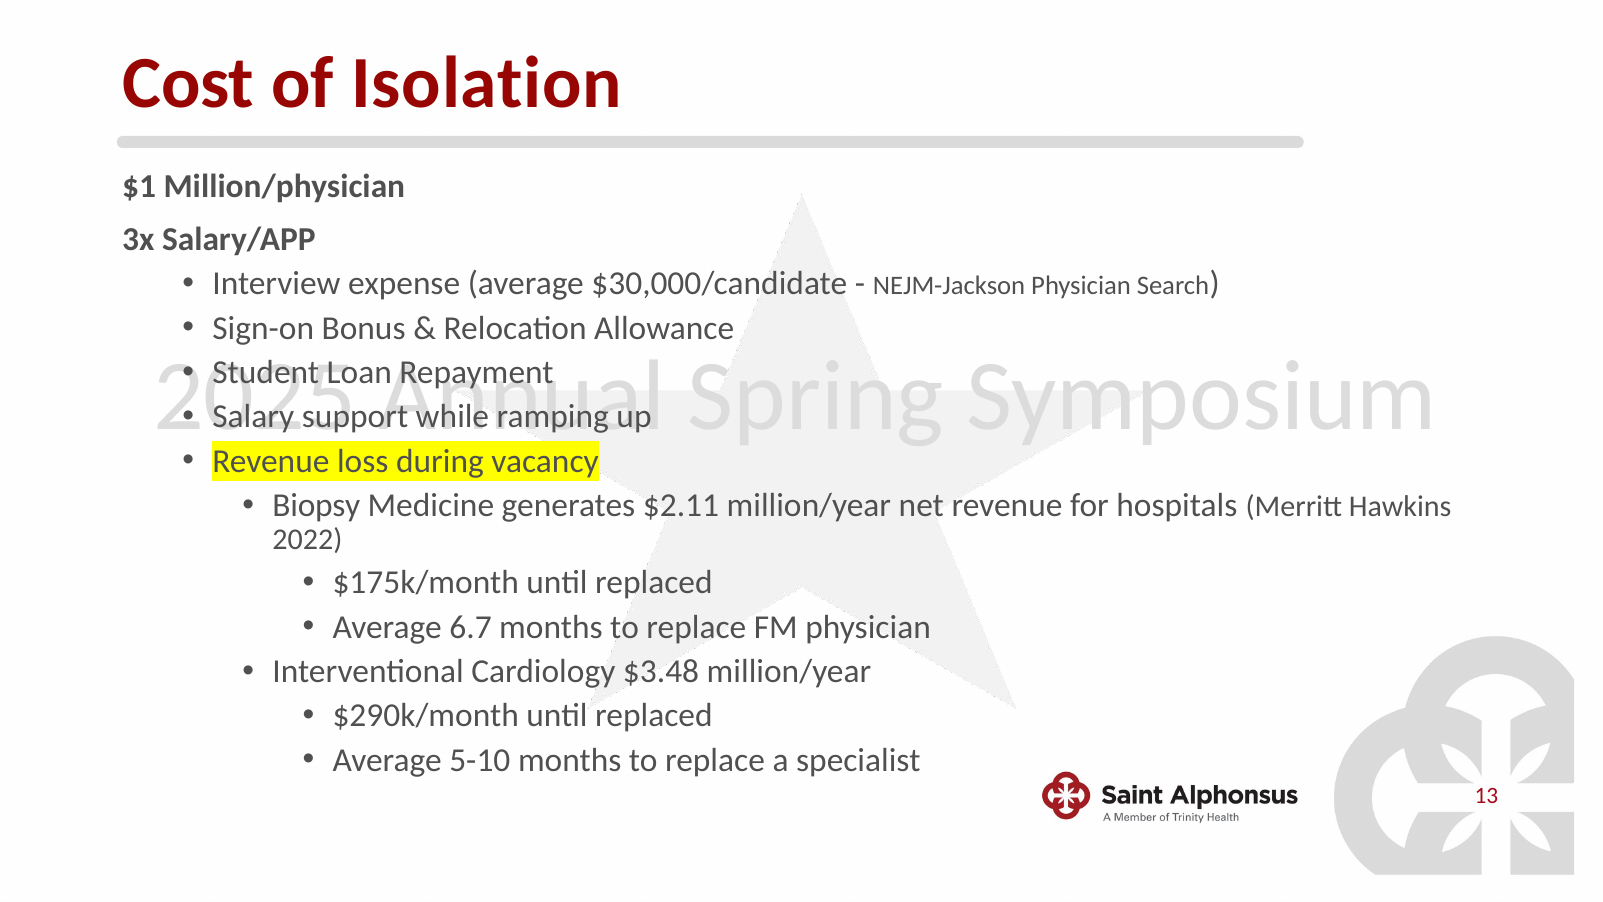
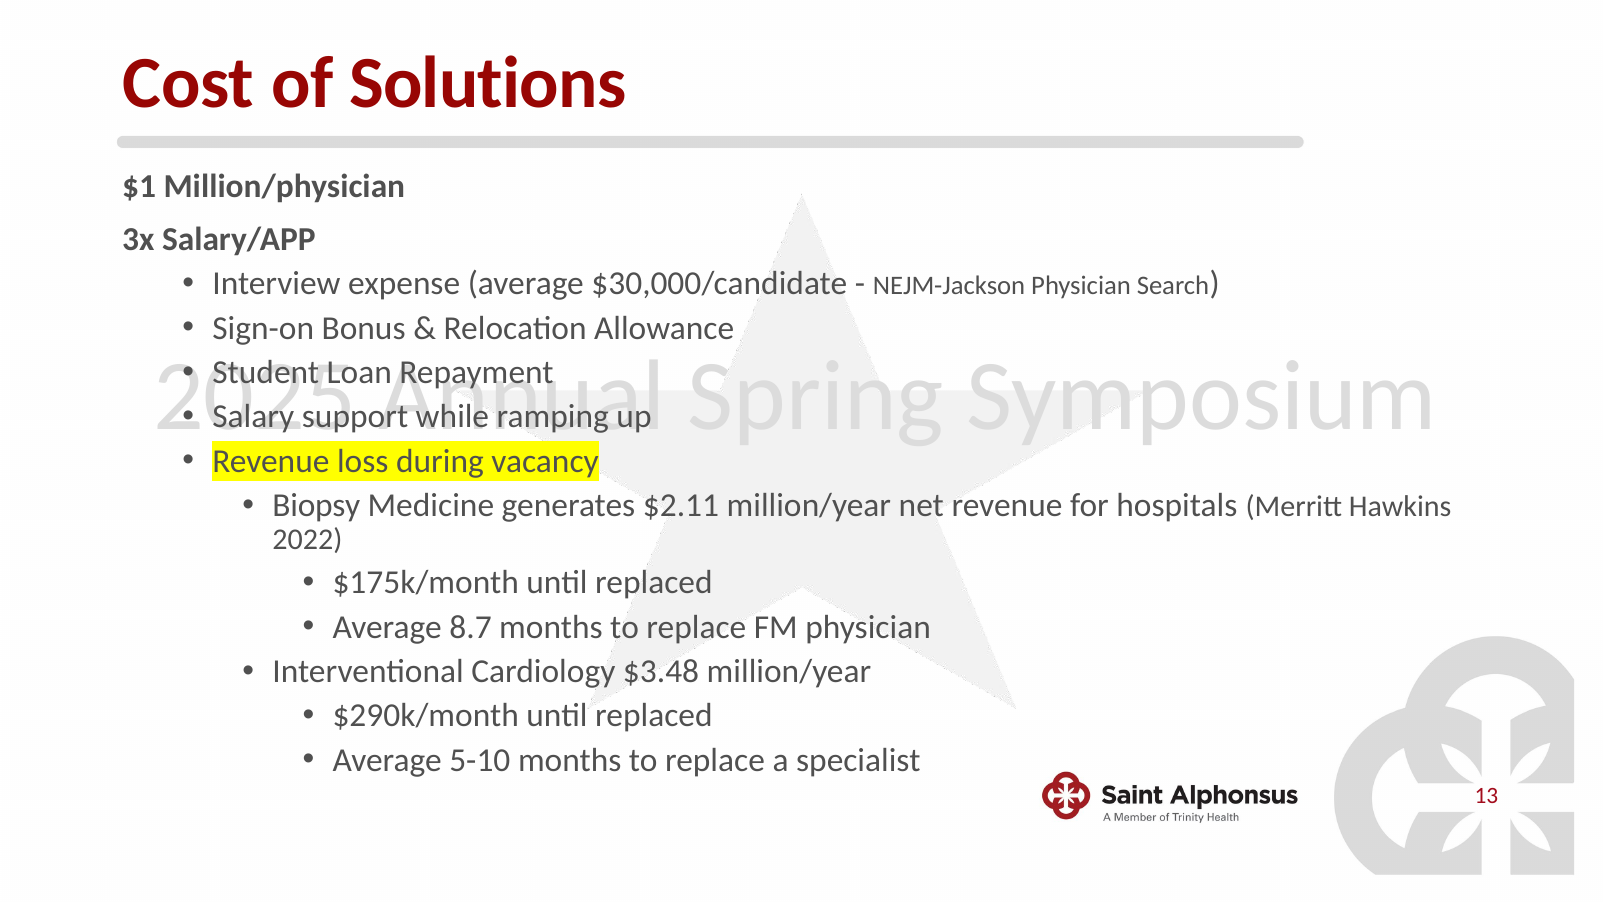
Isolation: Isolation -> Solutions (488, 83)
6.7: 6.7 -> 8.7 (471, 627)
